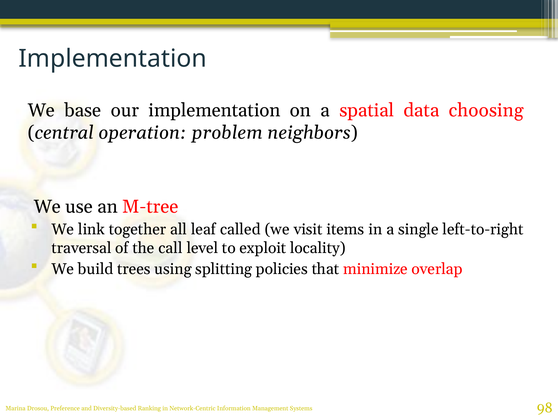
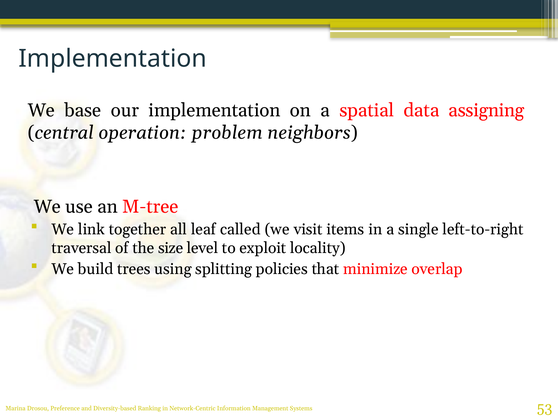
choosing: choosing -> assigning (486, 110)
call: call -> size (171, 248)
98: 98 -> 53 (545, 407)
